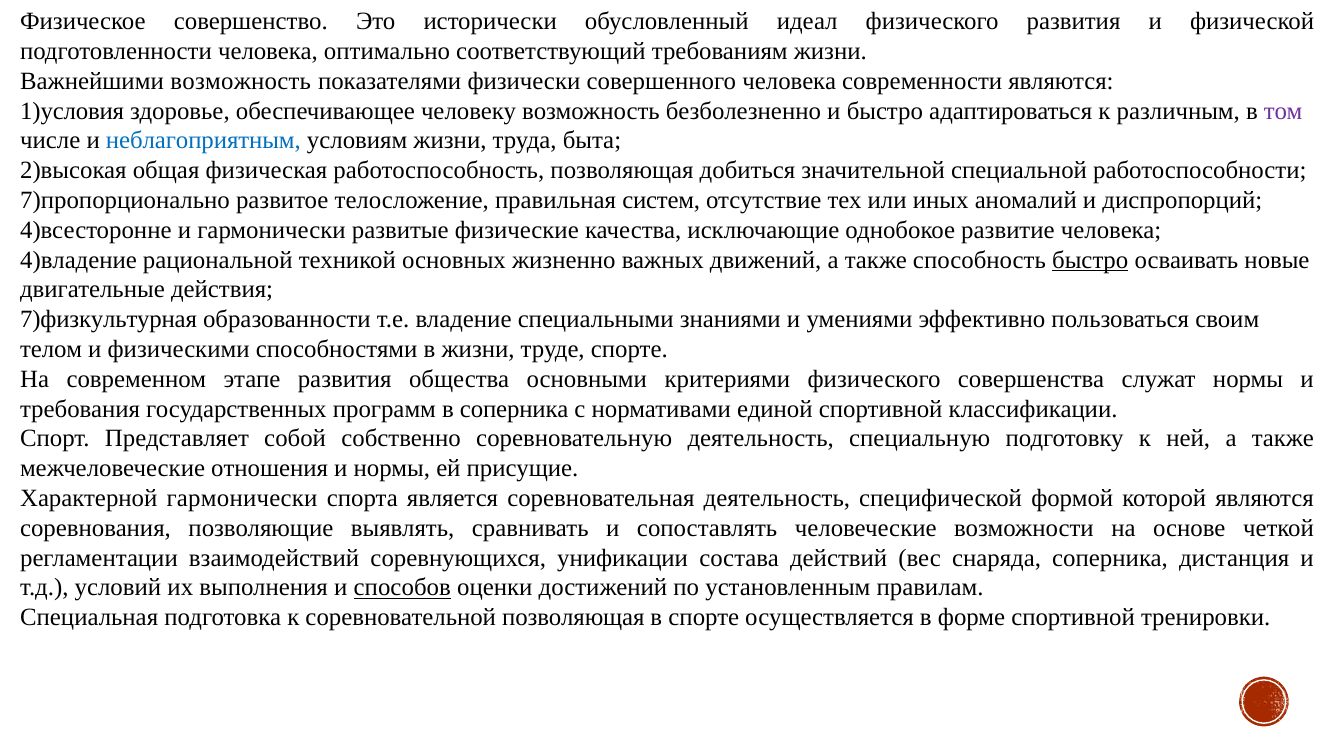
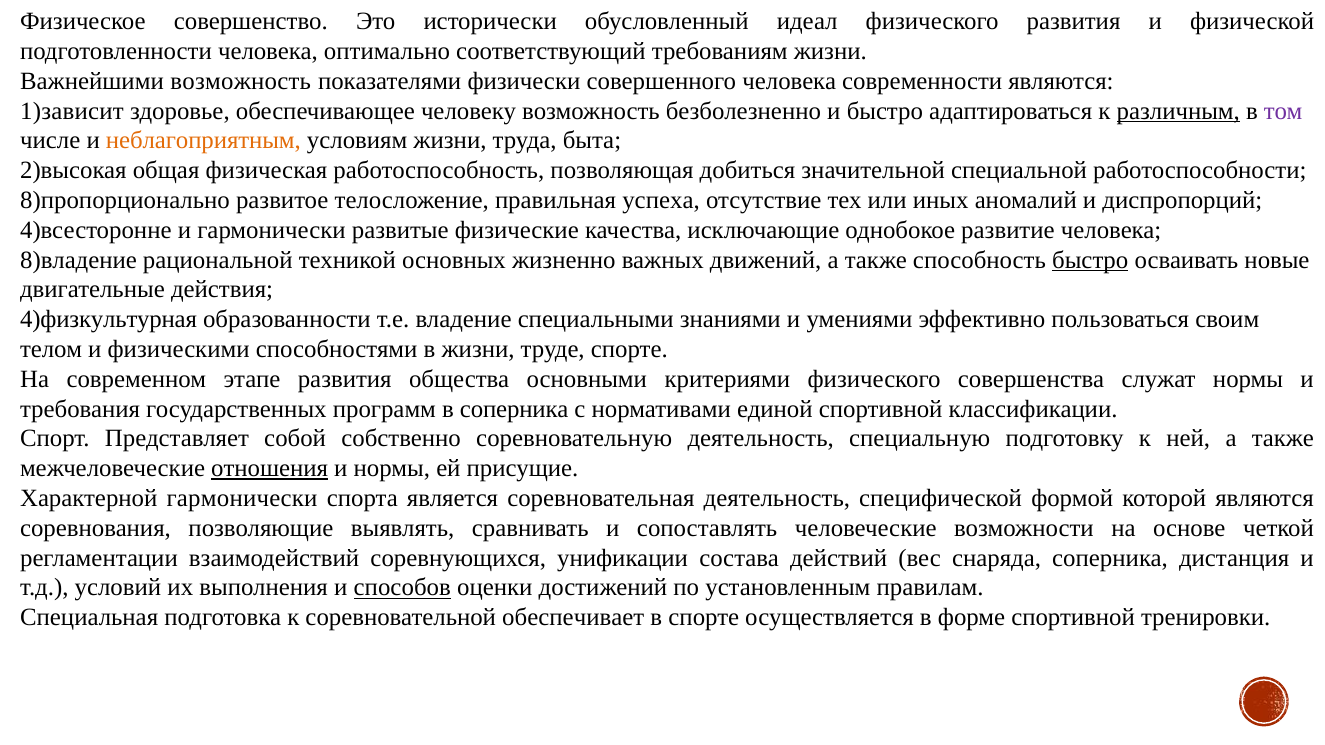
1)условия: 1)условия -> 1)зависит (72, 111)
различным underline: none -> present (1178, 111)
неблагоприятным colour: blue -> orange (203, 141)
7)пропорционально: 7)пропорционально -> 8)пропорционально (125, 200)
систем: систем -> успеха (661, 200)
4)владение: 4)владение -> 8)владение (78, 260)
7)физкультурная: 7)физкультурная -> 4)физкультурная (109, 320)
отношения underline: none -> present (270, 469)
соревновательной позволяющая: позволяющая -> обеспечивает (573, 618)
